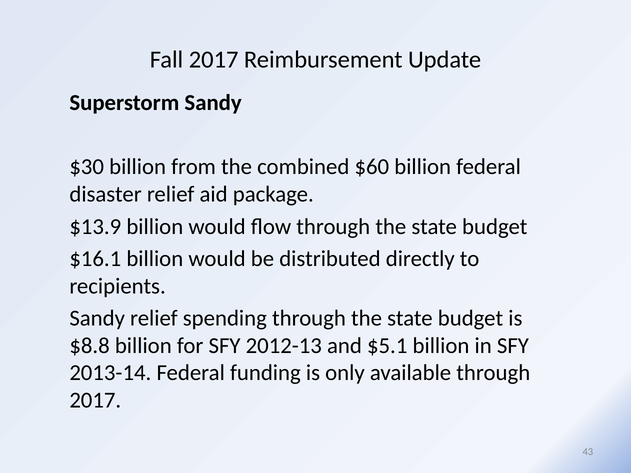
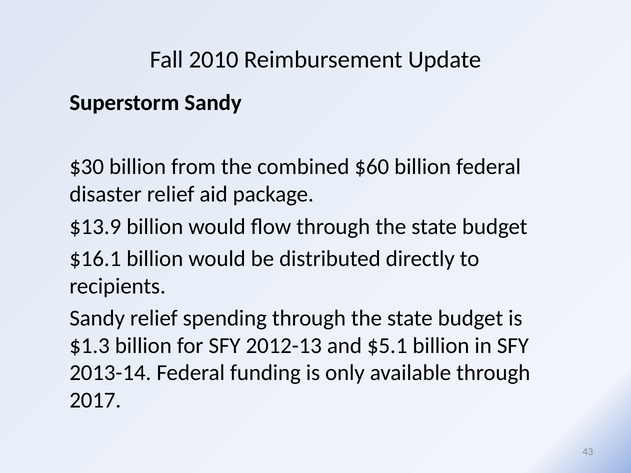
Fall 2017: 2017 -> 2010 (214, 60)
$8.8: $8.8 -> $1.3 (90, 346)
